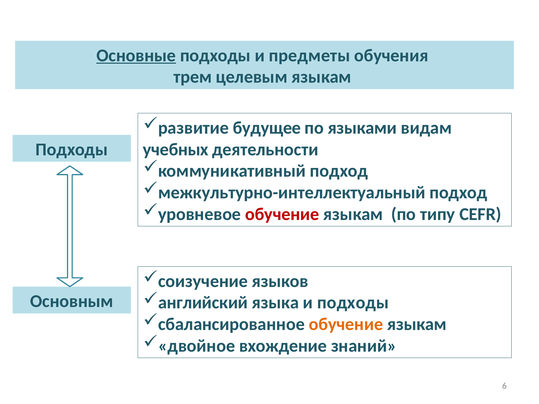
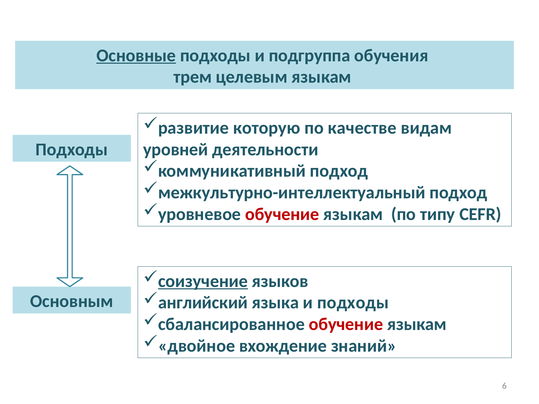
предметы: предметы -> подгруппа (310, 56)
будущее: будущее -> которую (267, 128)
языками: языками -> качестве (362, 128)
учебных: учебных -> уровней (176, 150)
соизучение underline: none -> present (203, 281)
обучение colour: orange -> red (346, 324)
